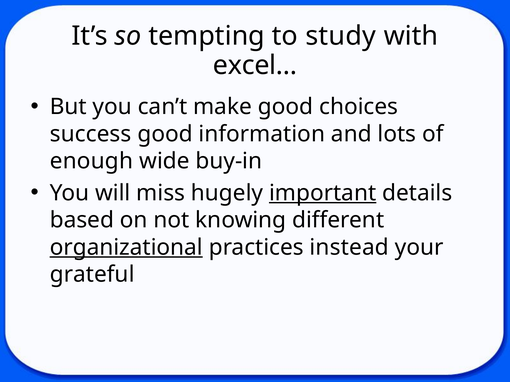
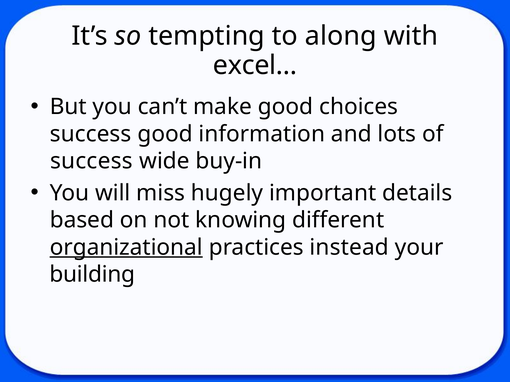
study: study -> along (341, 36)
enough: enough -> success (91, 161)
important underline: present -> none (323, 193)
grateful: grateful -> building (92, 275)
